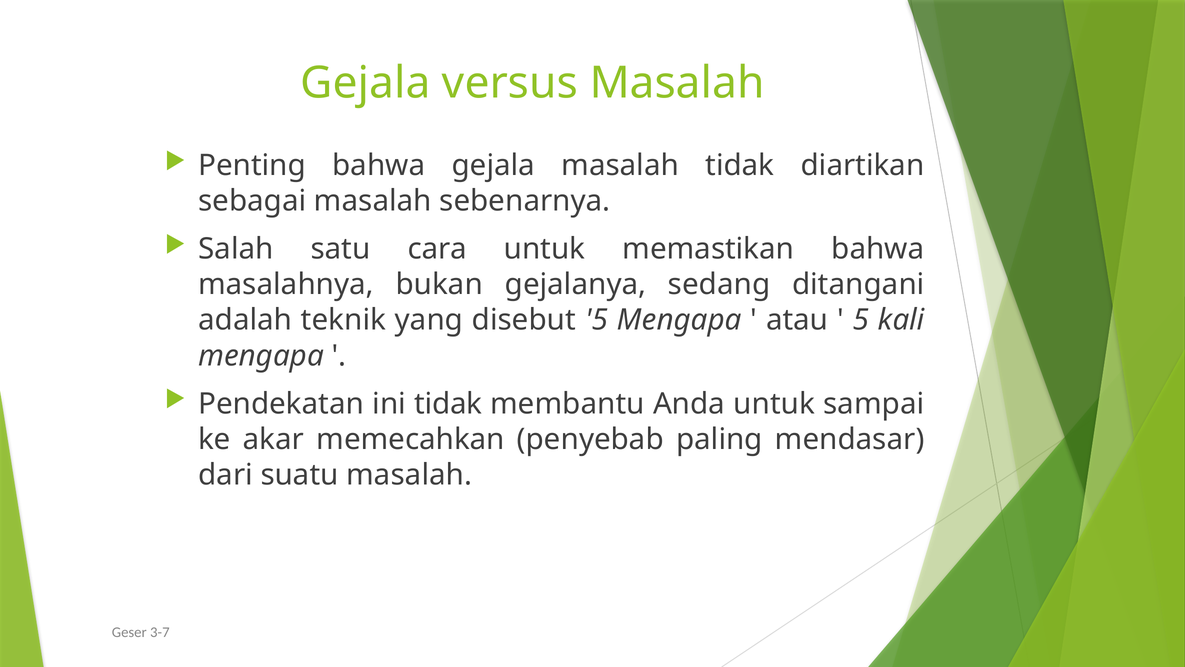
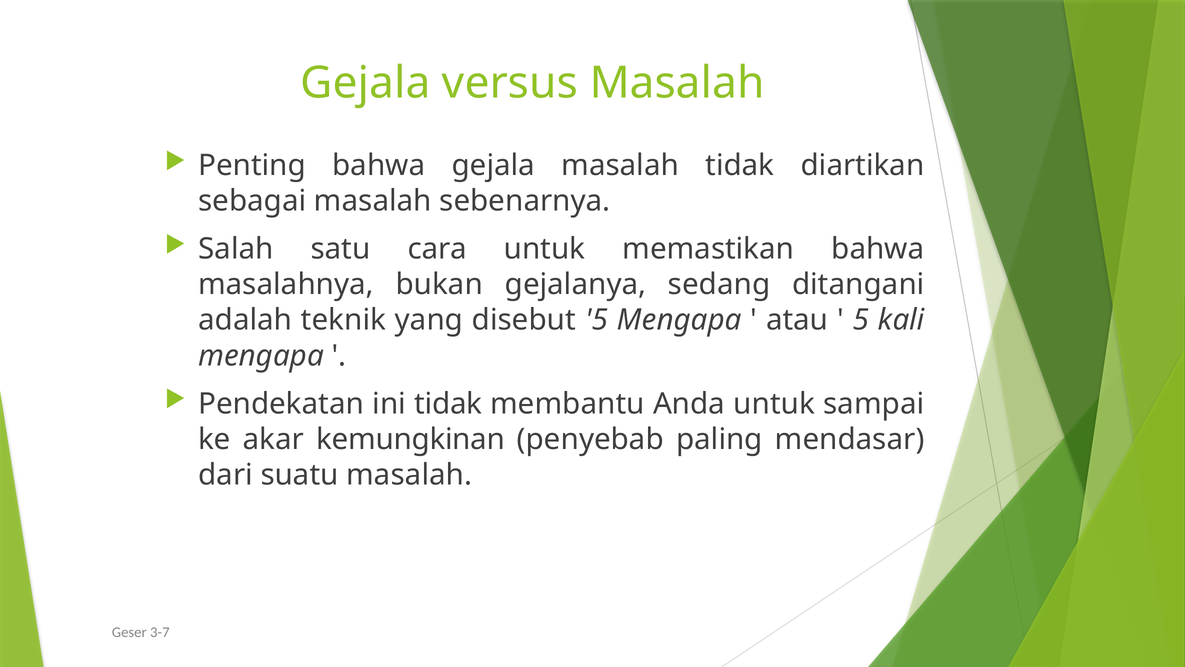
memecahkan: memecahkan -> kemungkinan (411, 439)
